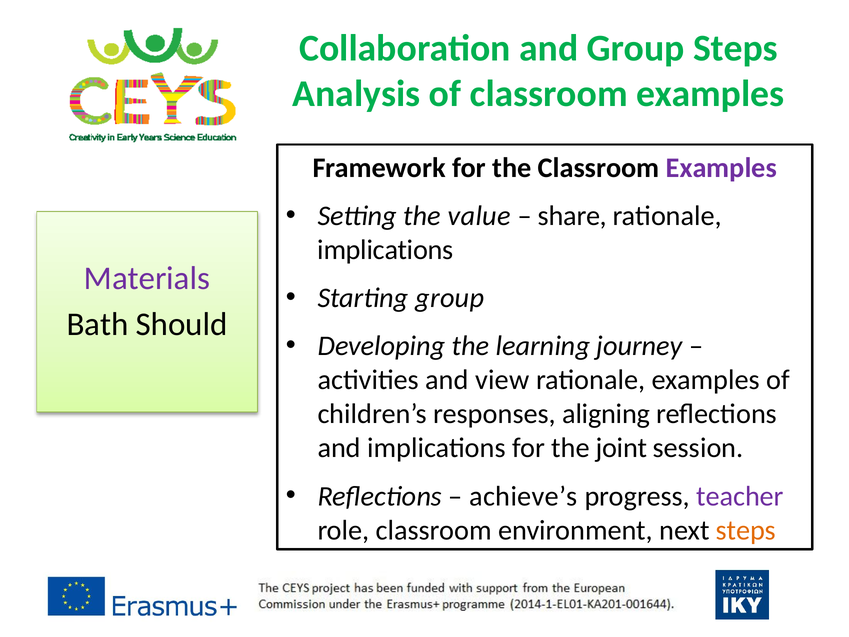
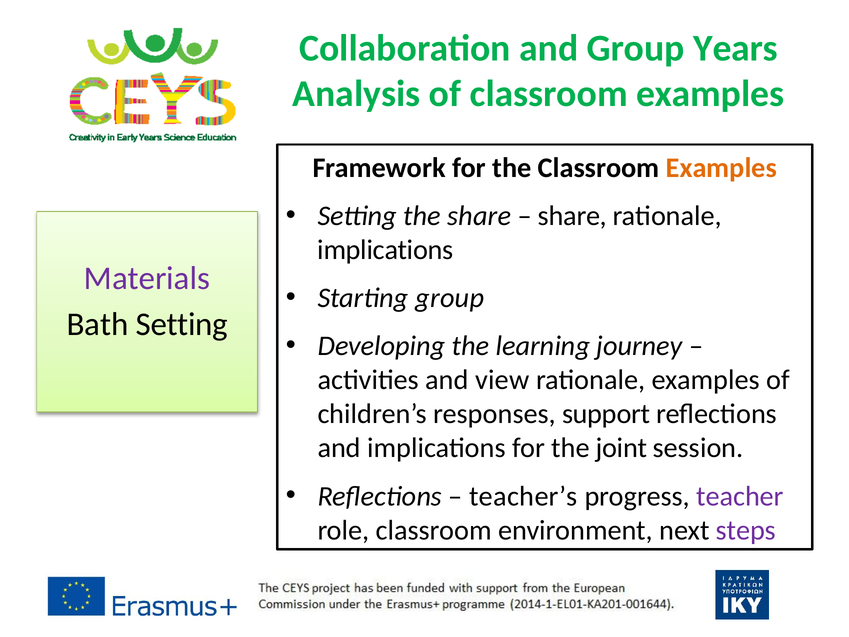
Group Steps: Steps -> Years (736, 48)
Examples colour: purple -> orange (721, 168)
the value: value -> share (479, 216)
Bath Should: Should -> Setting (182, 324)
aligning: aligning -> support (606, 414)
achieve’s: achieve’s -> teacher’s (523, 496)
steps colour: orange -> purple (746, 530)
